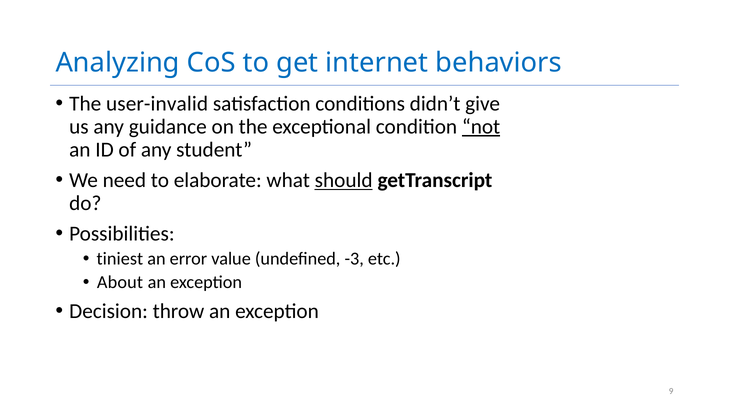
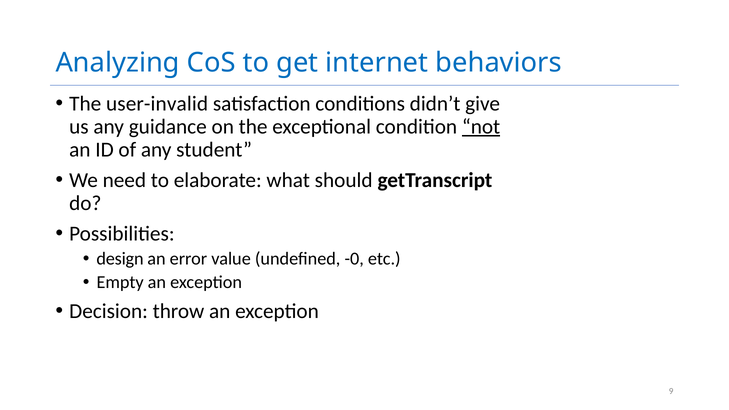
should underline: present -> none (344, 180)
tiniest: tiniest -> design (120, 259)
-3: -3 -> -0 (354, 259)
About: About -> Empty (120, 282)
